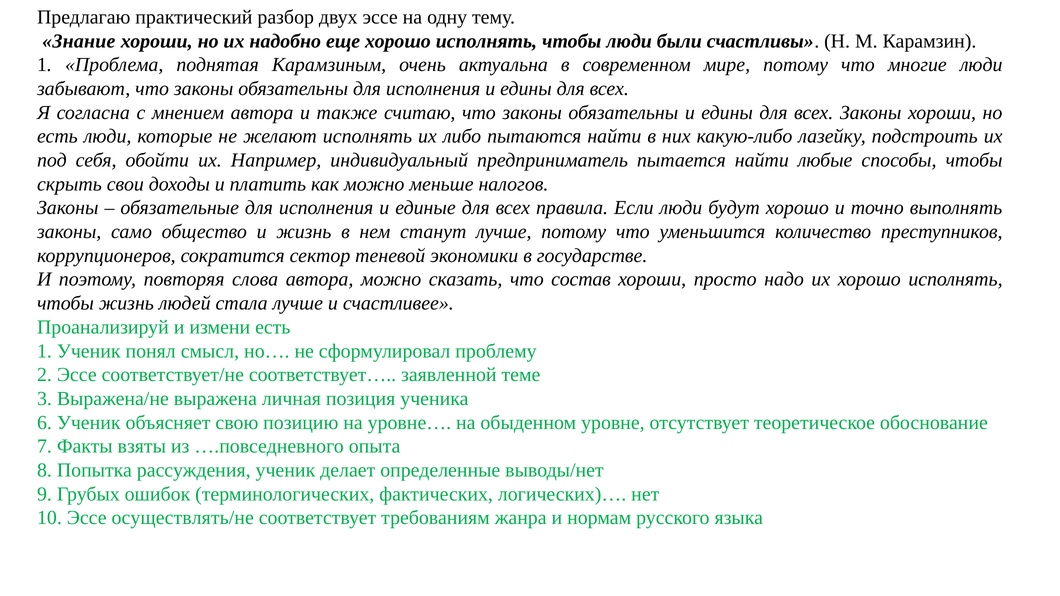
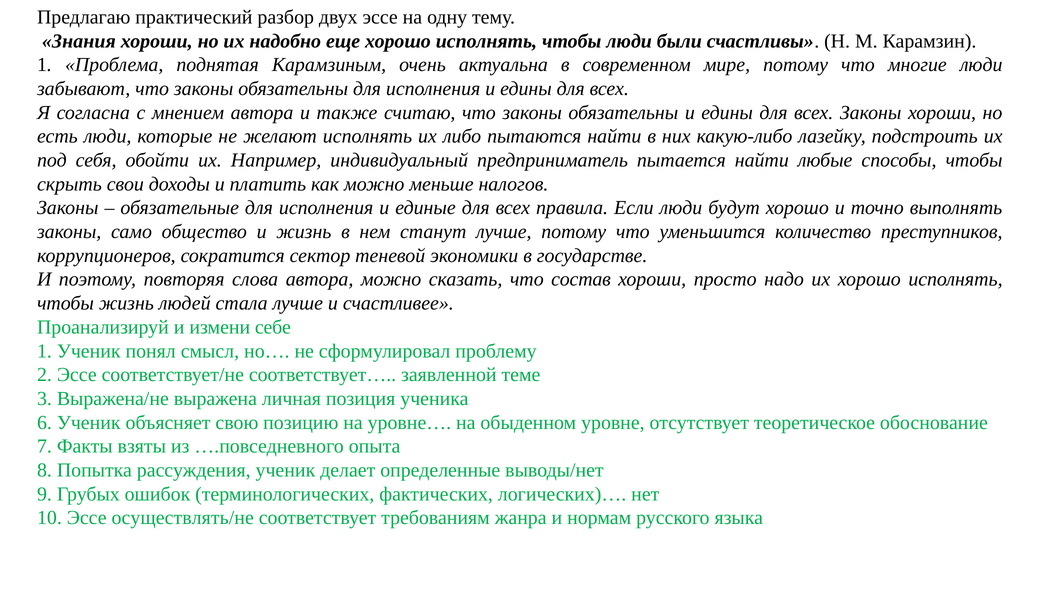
Знание: Знание -> Знания (79, 41)
измени есть: есть -> себе (273, 327)
